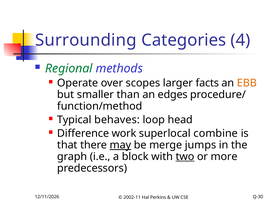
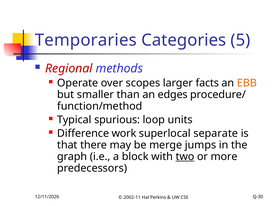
Surrounding: Surrounding -> Temporaries (86, 40)
4: 4 -> 5 (240, 40)
Regional colour: green -> red (69, 69)
behaves: behaves -> spurious (117, 120)
head: head -> units (180, 120)
combine: combine -> separate (216, 134)
may underline: present -> none (120, 145)
